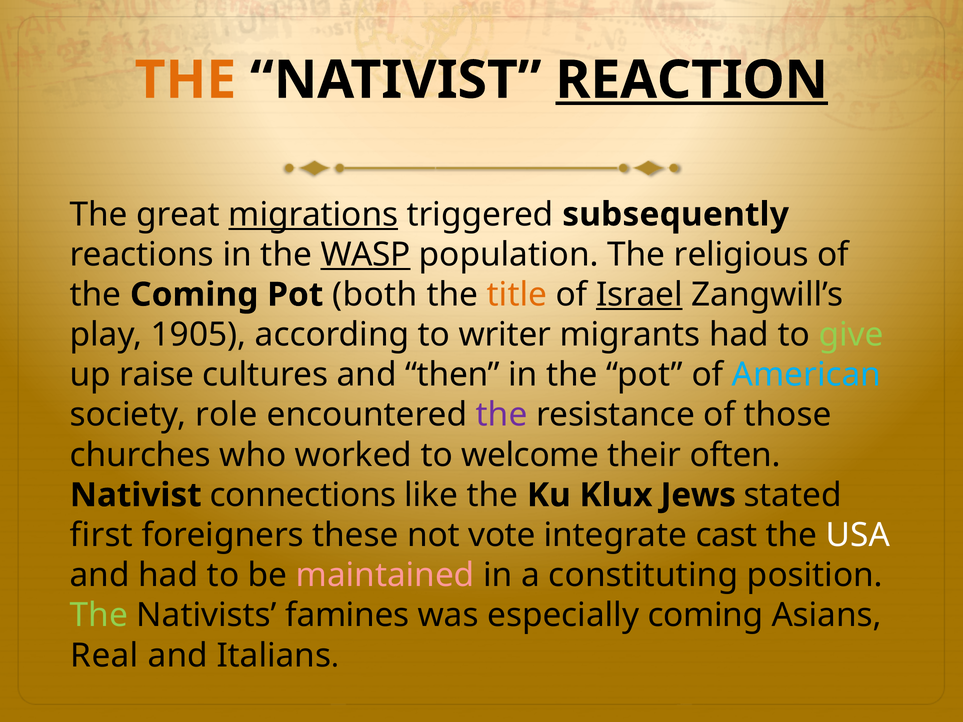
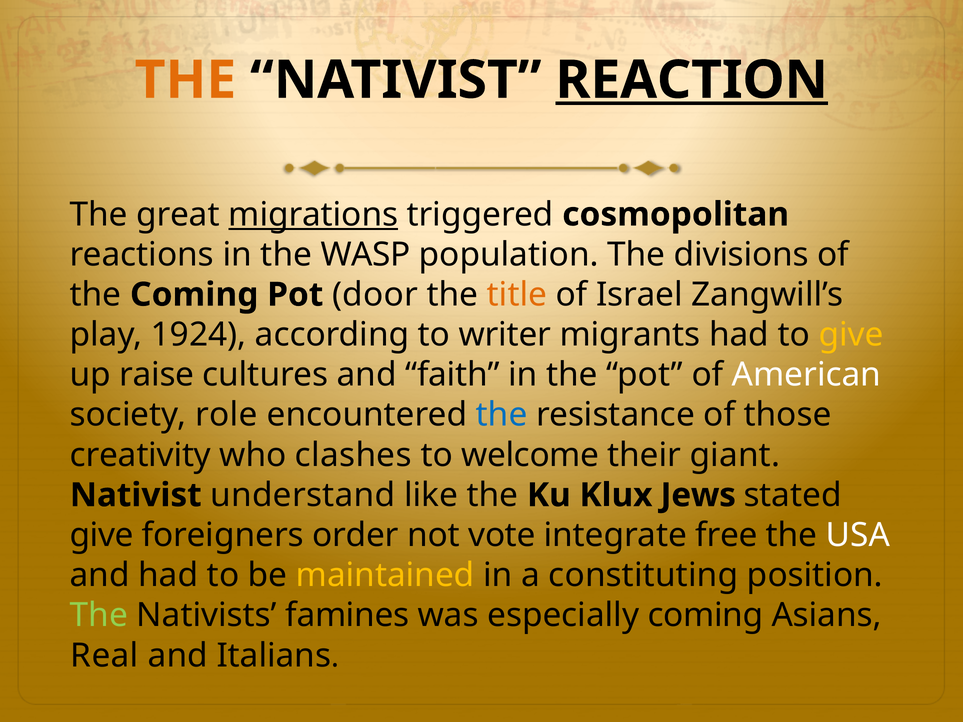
subsequently: subsequently -> cosmopolitan (676, 215)
WASP underline: present -> none (366, 255)
religious: religious -> divisions (741, 255)
both: both -> door (375, 295)
Israel underline: present -> none (639, 295)
1905: 1905 -> 1924 (199, 335)
give colour: light green -> yellow (851, 335)
then: then -> faith (453, 375)
American colour: light blue -> white (806, 375)
the colour: purple -> blue (502, 415)
churches: churches -> creativity (140, 455)
worked: worked -> clashes (353, 455)
often: often -> giant (735, 455)
connections: connections -> understand (303, 495)
first: first -> give (102, 535)
these: these -> order (356, 535)
cast: cast -> free (727, 535)
maintained colour: pink -> yellow (385, 576)
